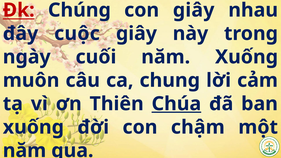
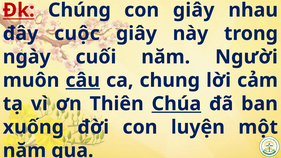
năm Xuống: Xuống -> Người (246, 57)
câu underline: none -> present (83, 80)
chậm: chậm -> luyện (198, 127)
